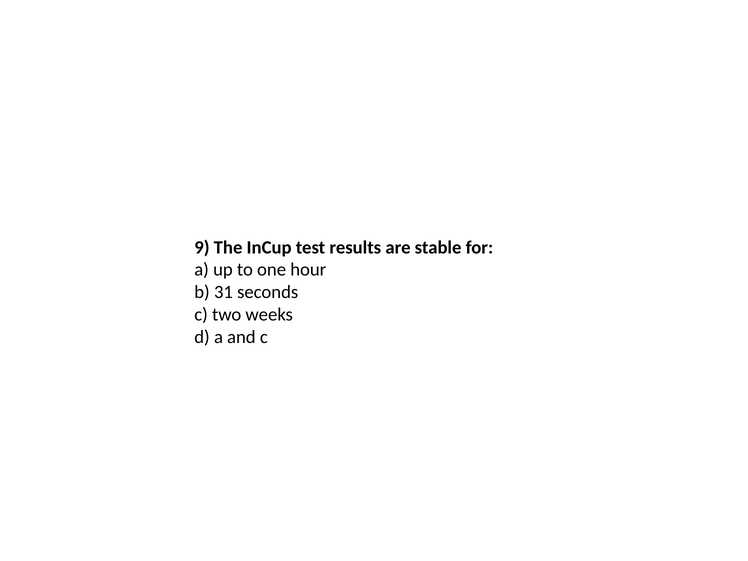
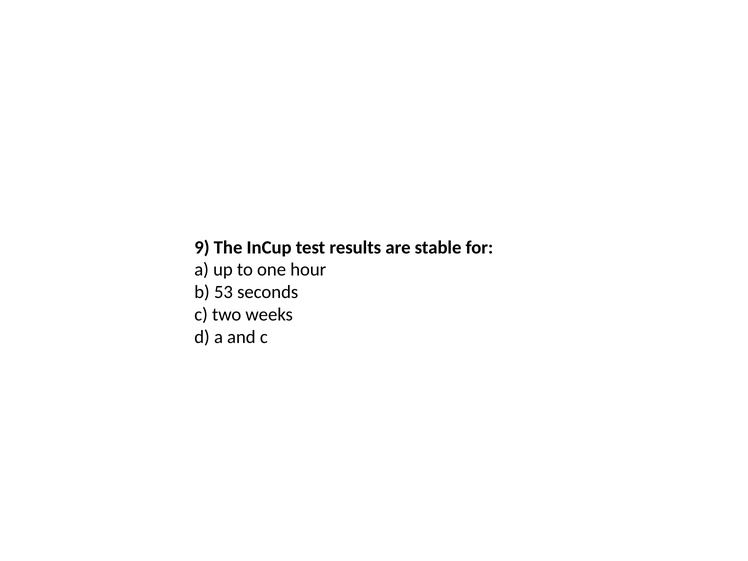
31: 31 -> 53 (223, 292)
